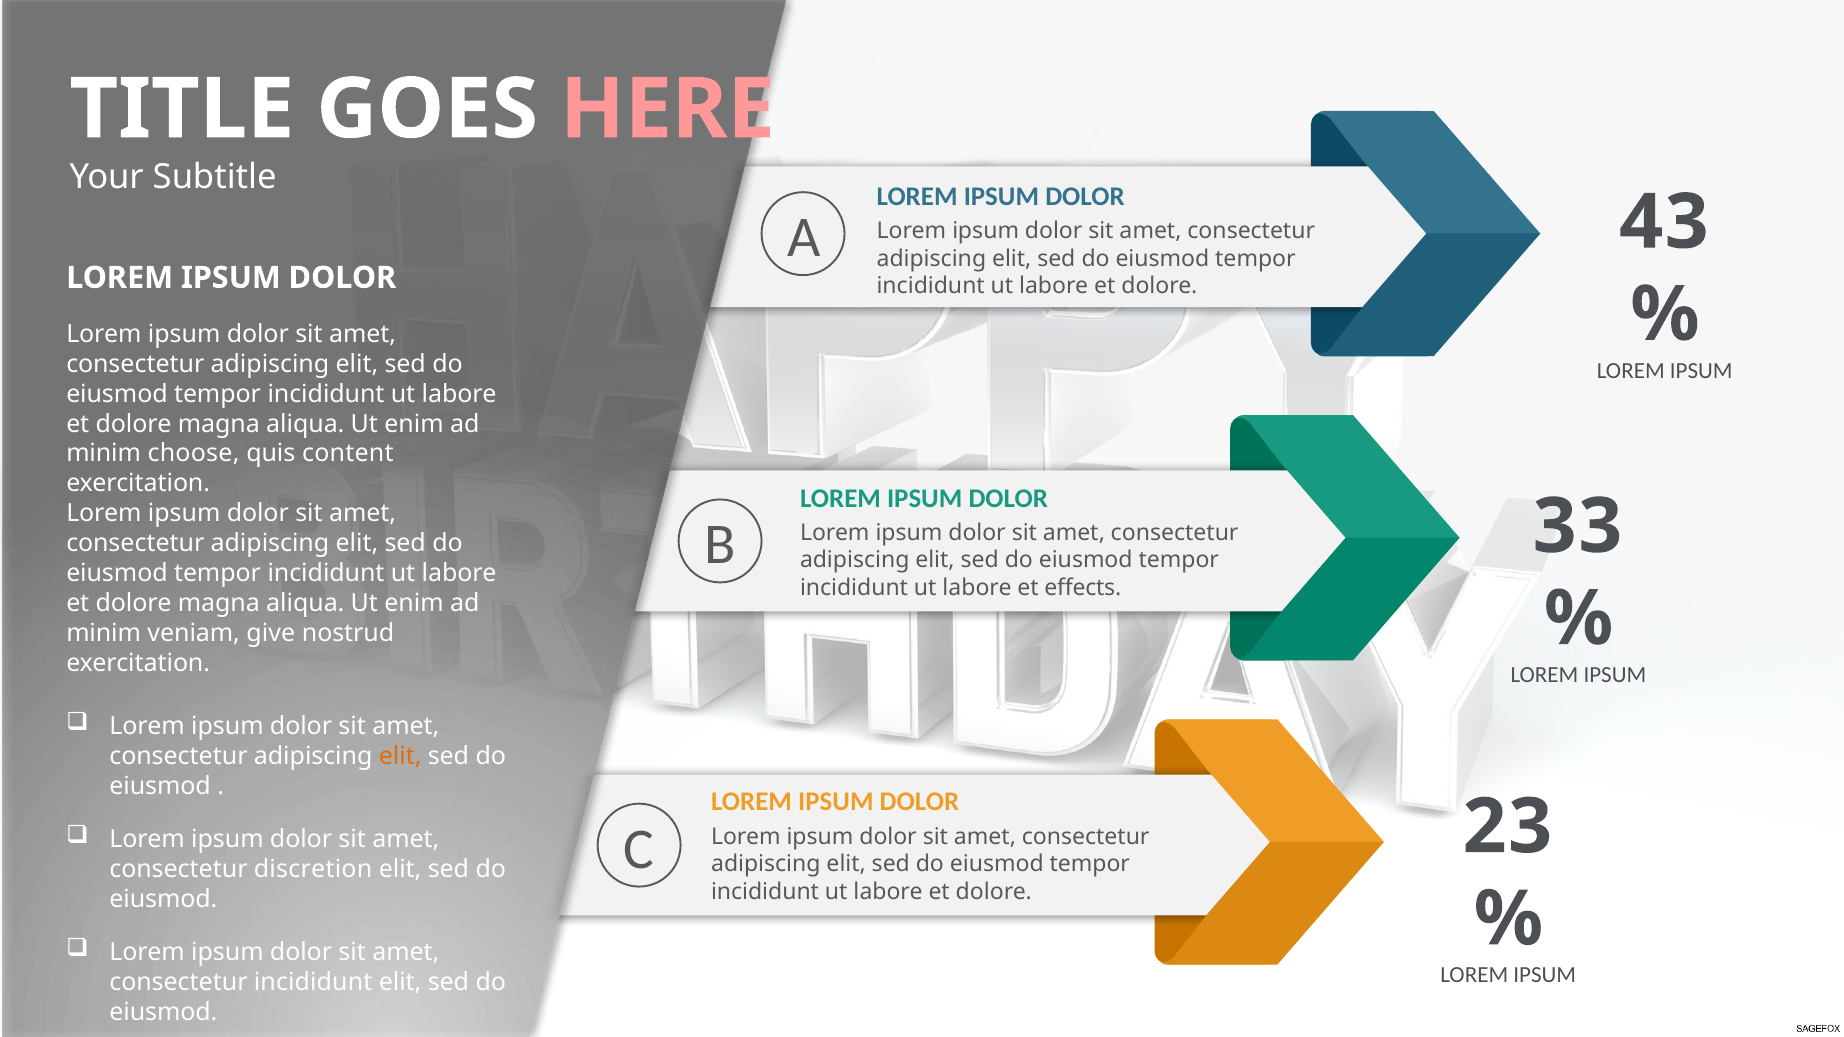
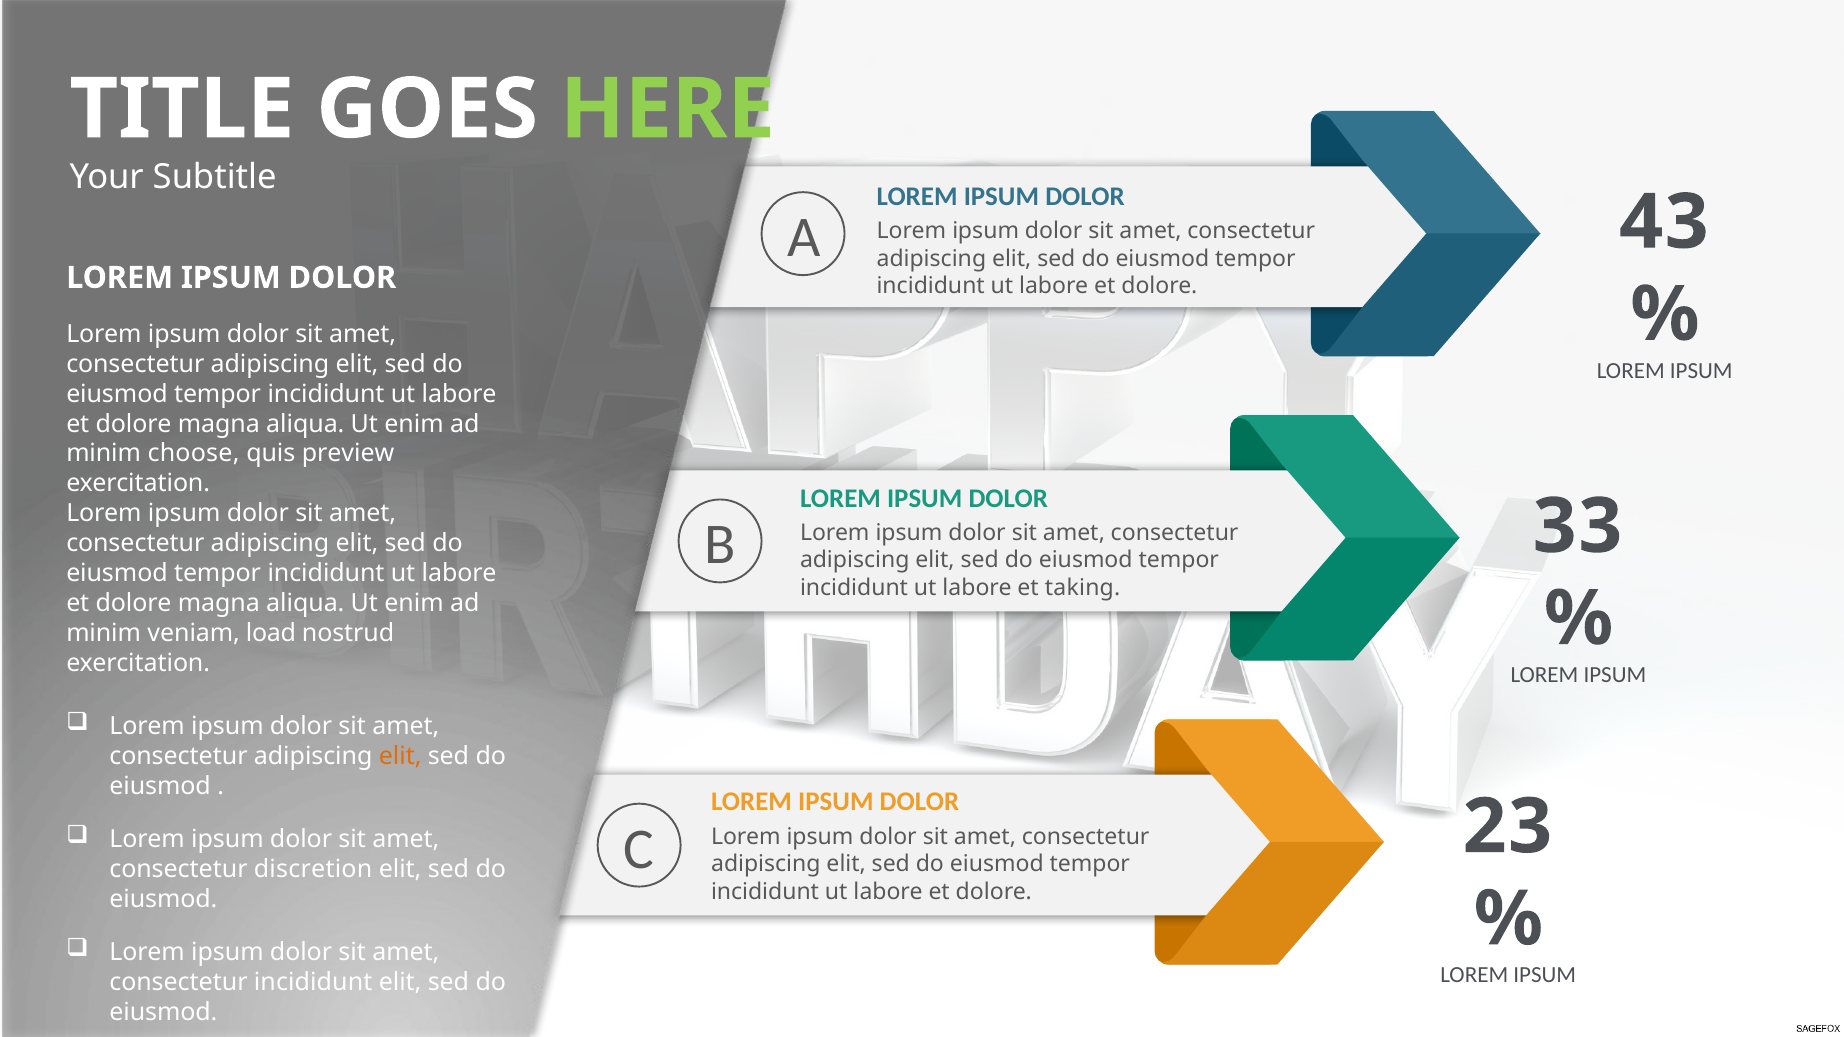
HERE colour: pink -> light green (667, 109)
content: content -> preview (348, 454)
effects: effects -> taking (1083, 588)
give: give -> load (271, 634)
